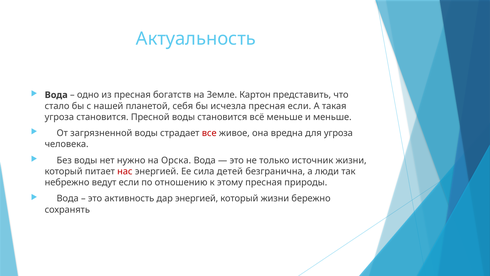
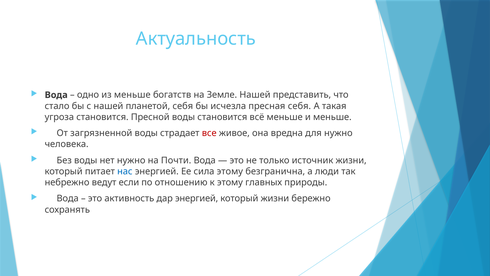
из пресная: пресная -> меньше (132, 95)
Земле Картон: Картон -> Нашей (255, 95)
пресная если: если -> себя (299, 106)
для угроза: угроза -> нужно (338, 133)
Орска: Орска -> Почти (176, 160)
нас colour: red -> blue (125, 171)
сила детей: детей -> этому (230, 171)
этому пресная: пресная -> главных (264, 182)
